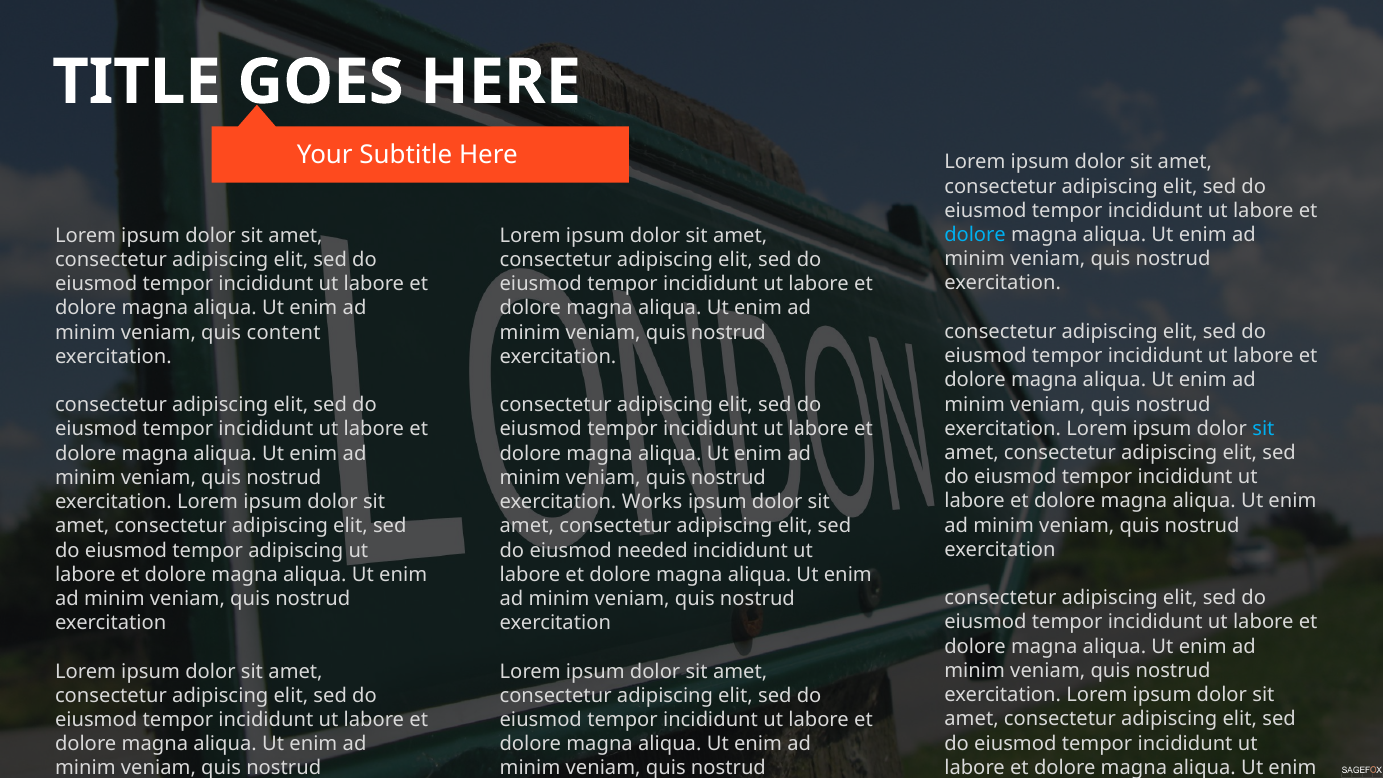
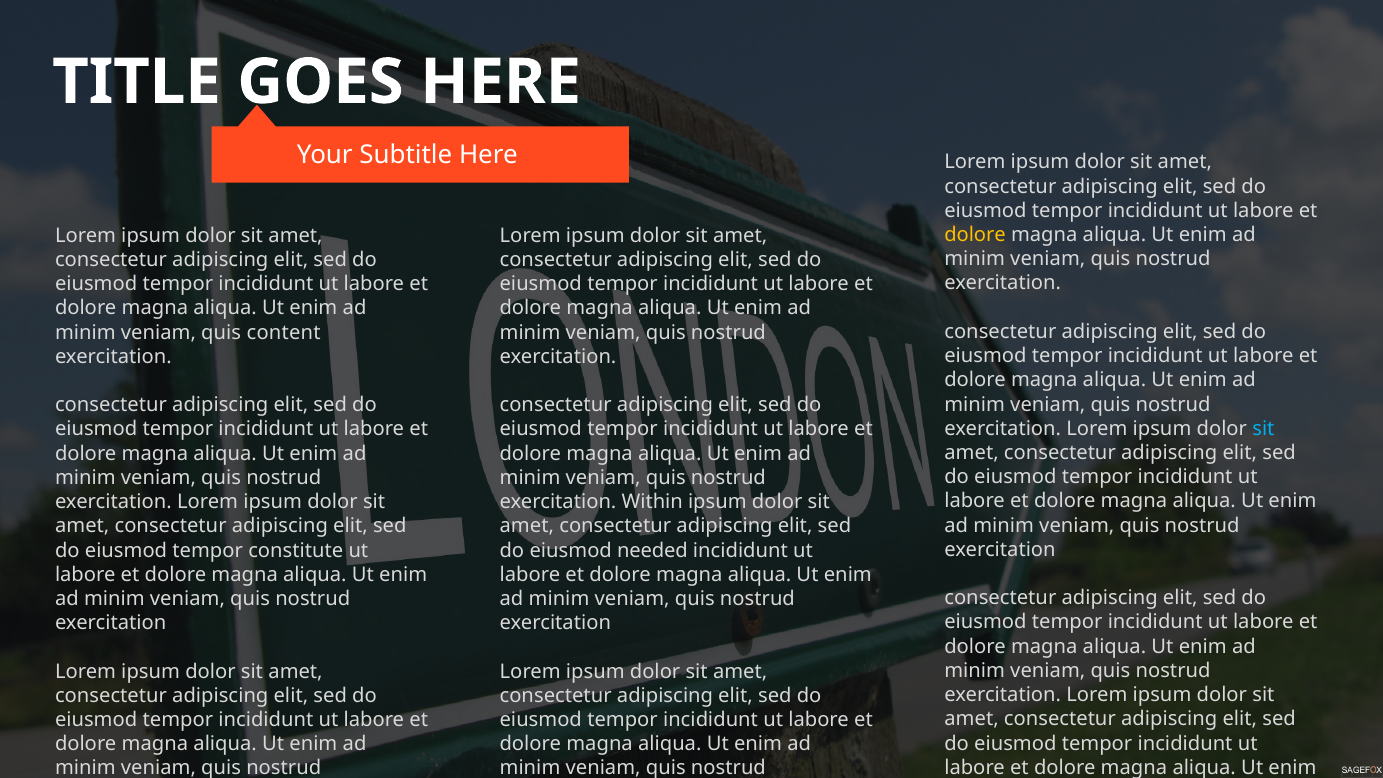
dolore colour: light blue -> yellow (975, 235)
Works: Works -> Within (652, 502)
tempor adipiscing: adipiscing -> constitute (296, 550)
